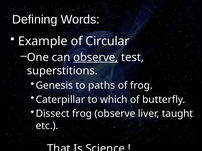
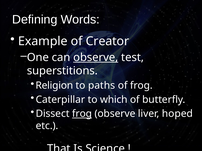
Circular: Circular -> Creator (107, 41)
Genesis: Genesis -> Religion (54, 86)
frog underline: none -> present (82, 114)
taught: taught -> hoped (177, 114)
